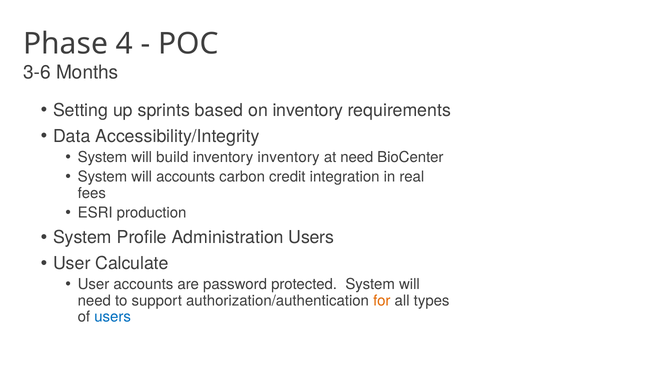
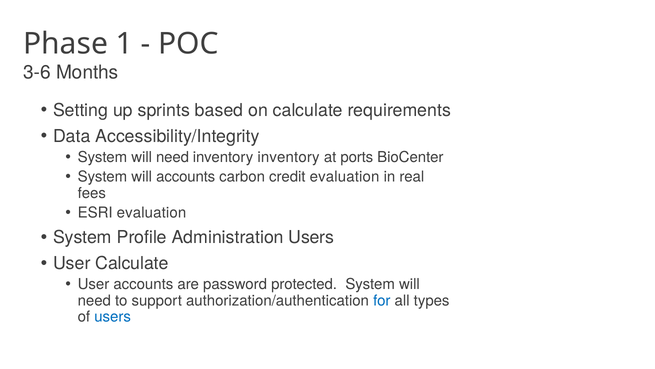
4: 4 -> 1 (124, 44)
on inventory: inventory -> calculate (308, 110)
build: build -> need (173, 157)
at need: need -> ports (357, 157)
credit integration: integration -> evaluation (345, 177)
ESRI production: production -> evaluation (151, 212)
for colour: orange -> blue (382, 300)
